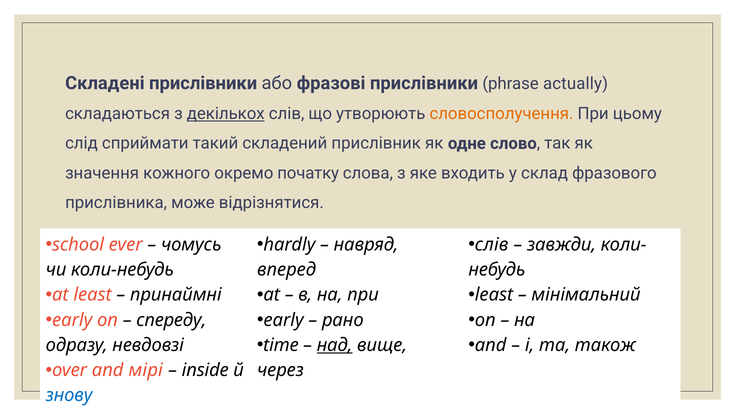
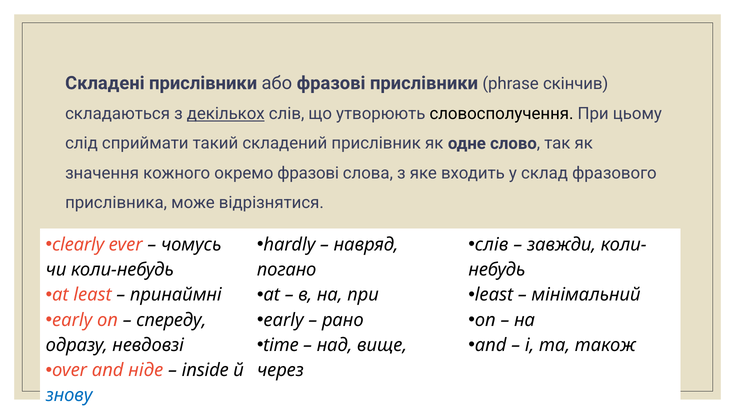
actually: actually -> скінчив (576, 83)
словосполучення colour: orange -> black (501, 114)
окремо початку: початку -> фразові (308, 173)
school: school -> clearly (78, 244)
вперед: вперед -> погано (287, 269)
над underline: present -> none (335, 345)
мірі: мірі -> ніде (146, 370)
